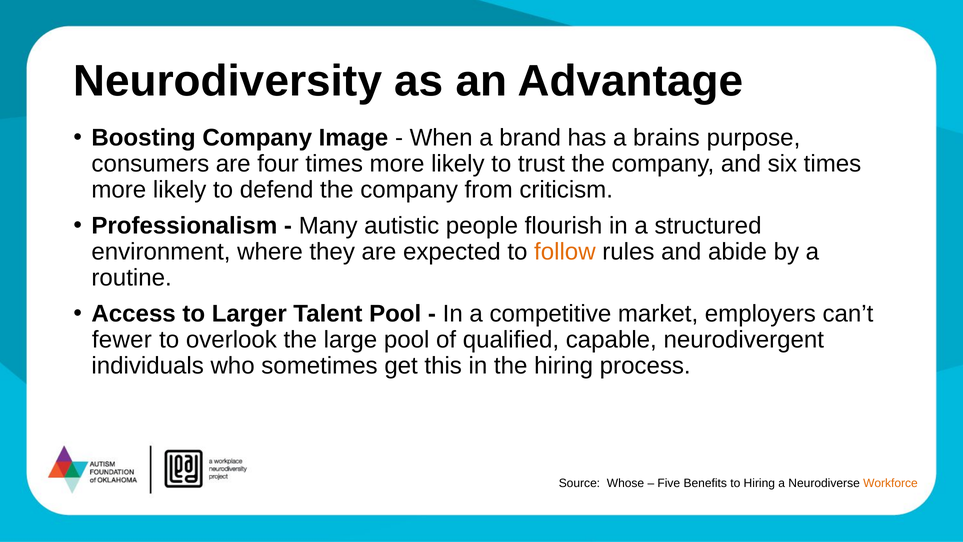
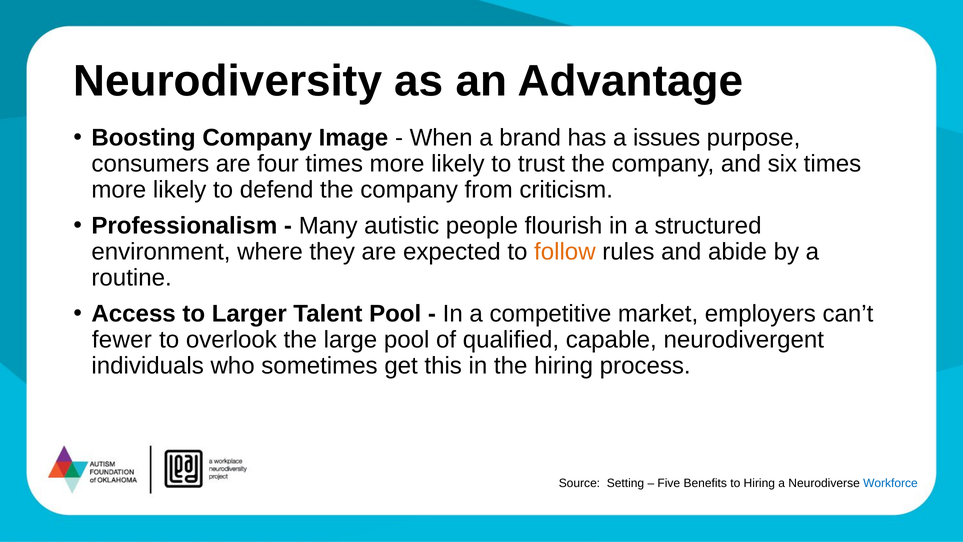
brains: brains -> issues (667, 138)
Whose: Whose -> Setting (625, 483)
Workforce colour: orange -> blue (890, 483)
